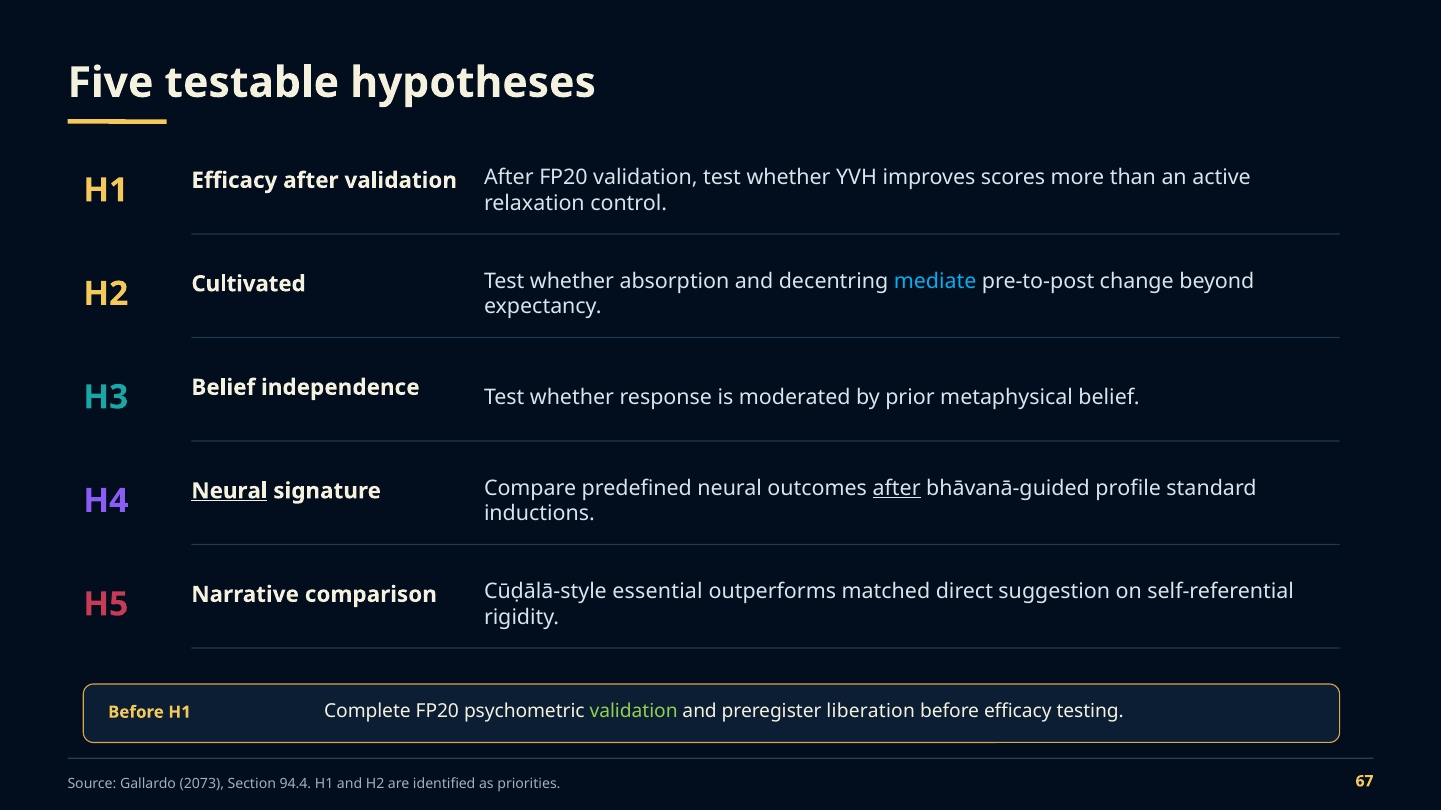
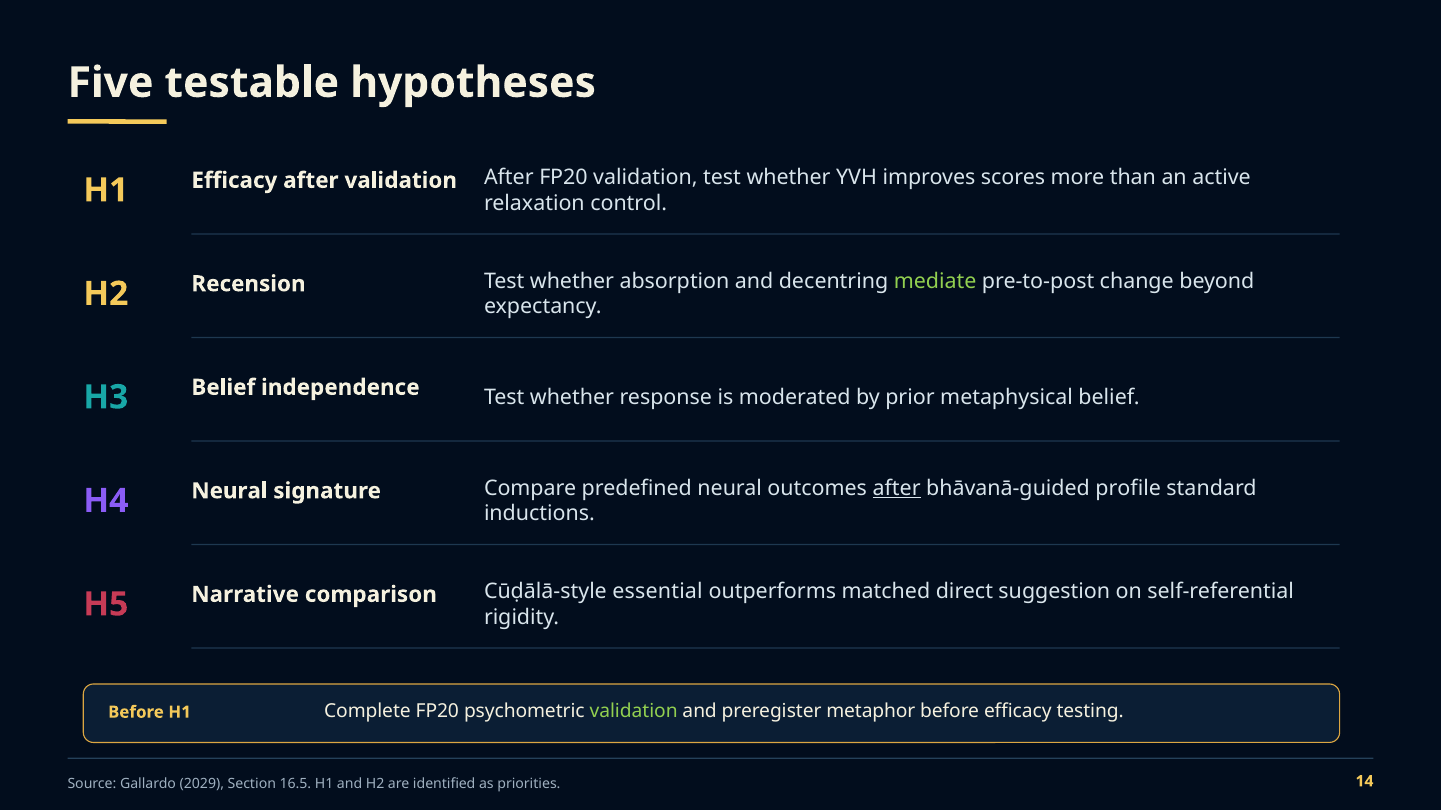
Cultivated: Cultivated -> Recension (248, 284)
mediate colour: light blue -> light green (935, 281)
Neural underline: present -> none (229, 491)
liberation: liberation -> metaphor (871, 712)
2073: 2073 -> 2029 (202, 784)
94.4: 94.4 -> 16.5 (295, 784)
67: 67 -> 14 (1365, 782)
